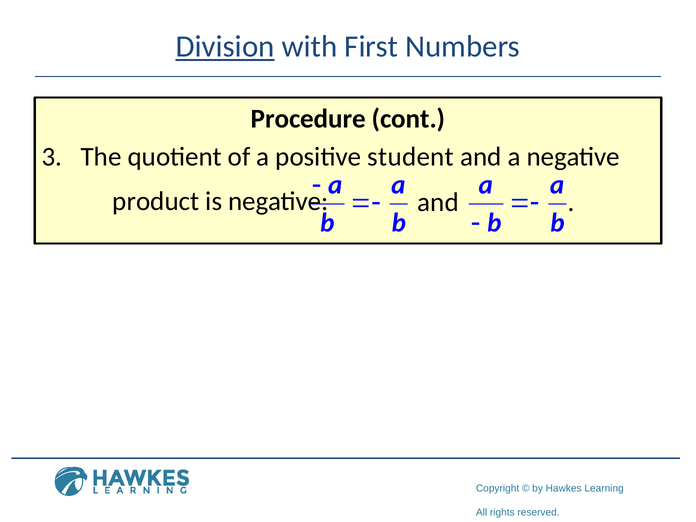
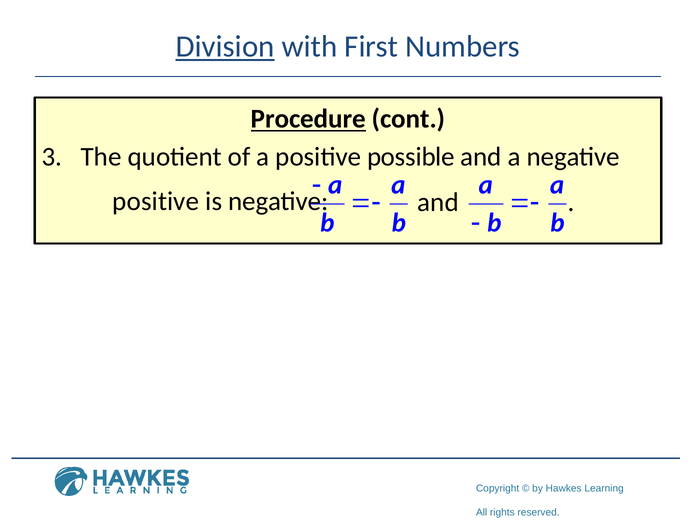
Procedure underline: none -> present (308, 119)
student: student -> possible (411, 157)
product: product -> positive (156, 201)
